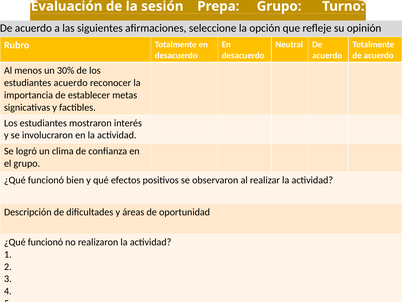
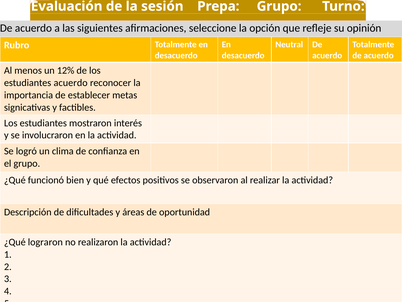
30%: 30% -> 12% (66, 71)
funcionó: funcionó -> lograron (45, 242)
